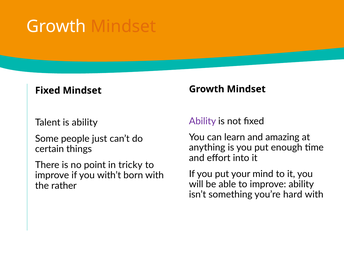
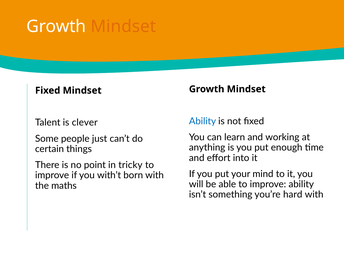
Ability colour: purple -> blue (202, 121)
is ability: ability -> clever (85, 123)
amazing: amazing -> working (282, 137)
rather: rather -> maths (64, 186)
